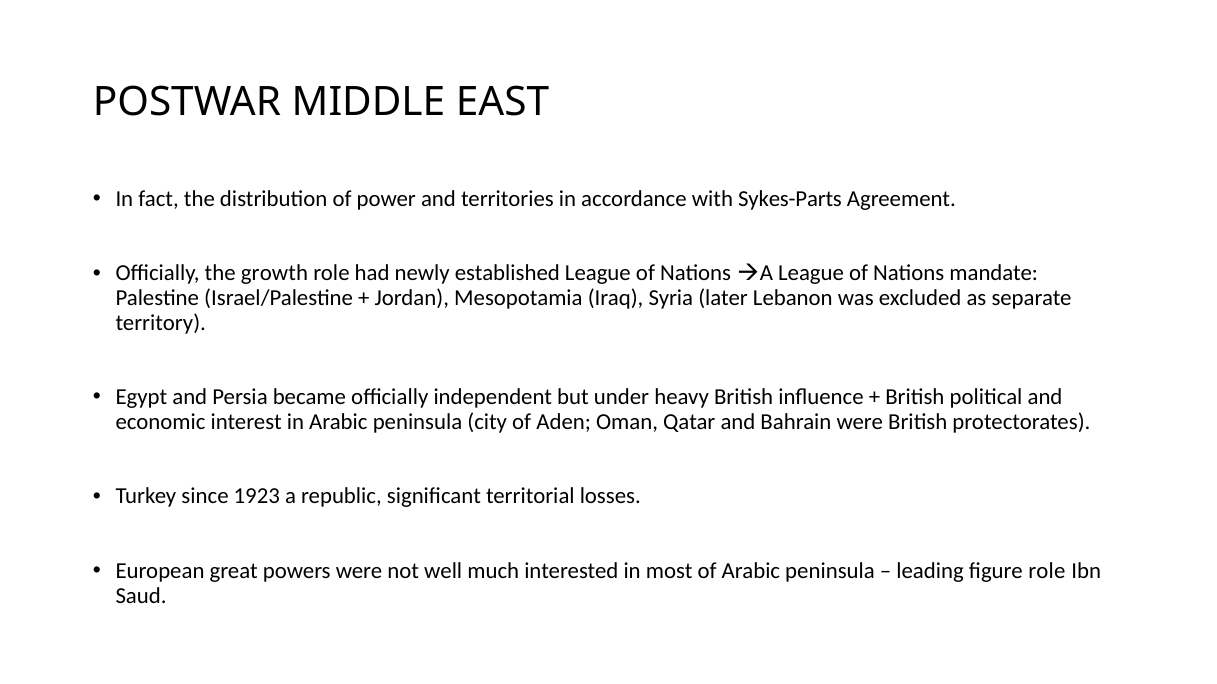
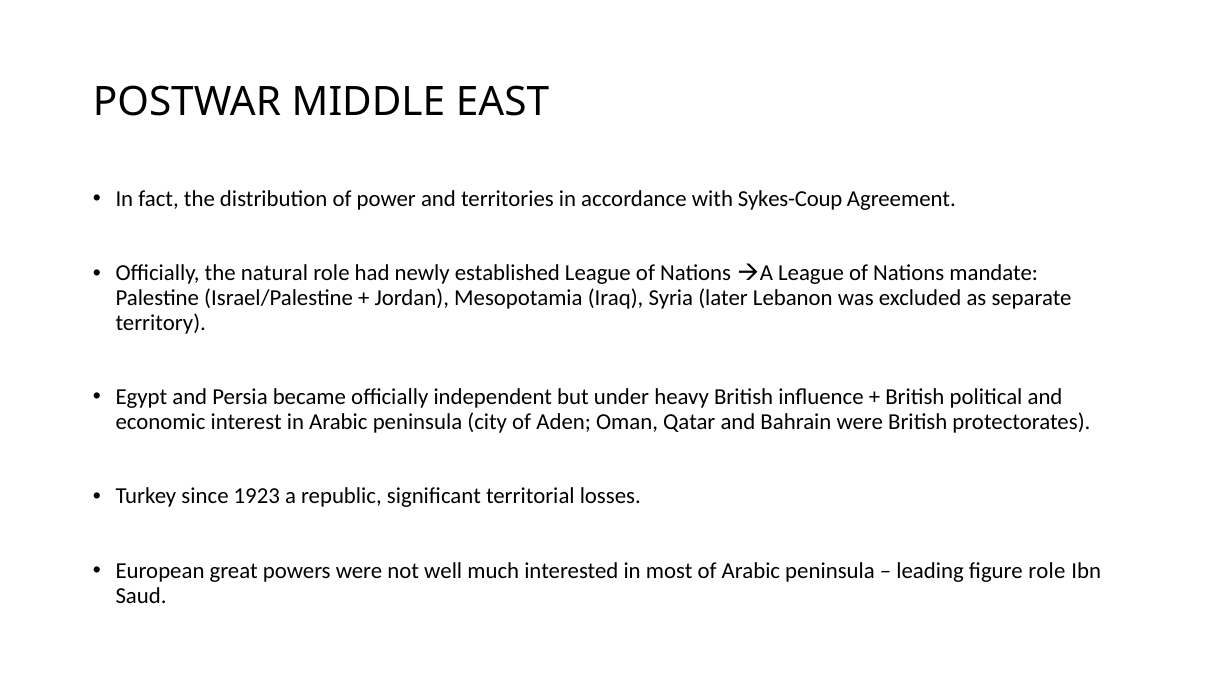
Sykes-Parts: Sykes-Parts -> Sykes-Coup (790, 199)
growth: growth -> natural (275, 274)
